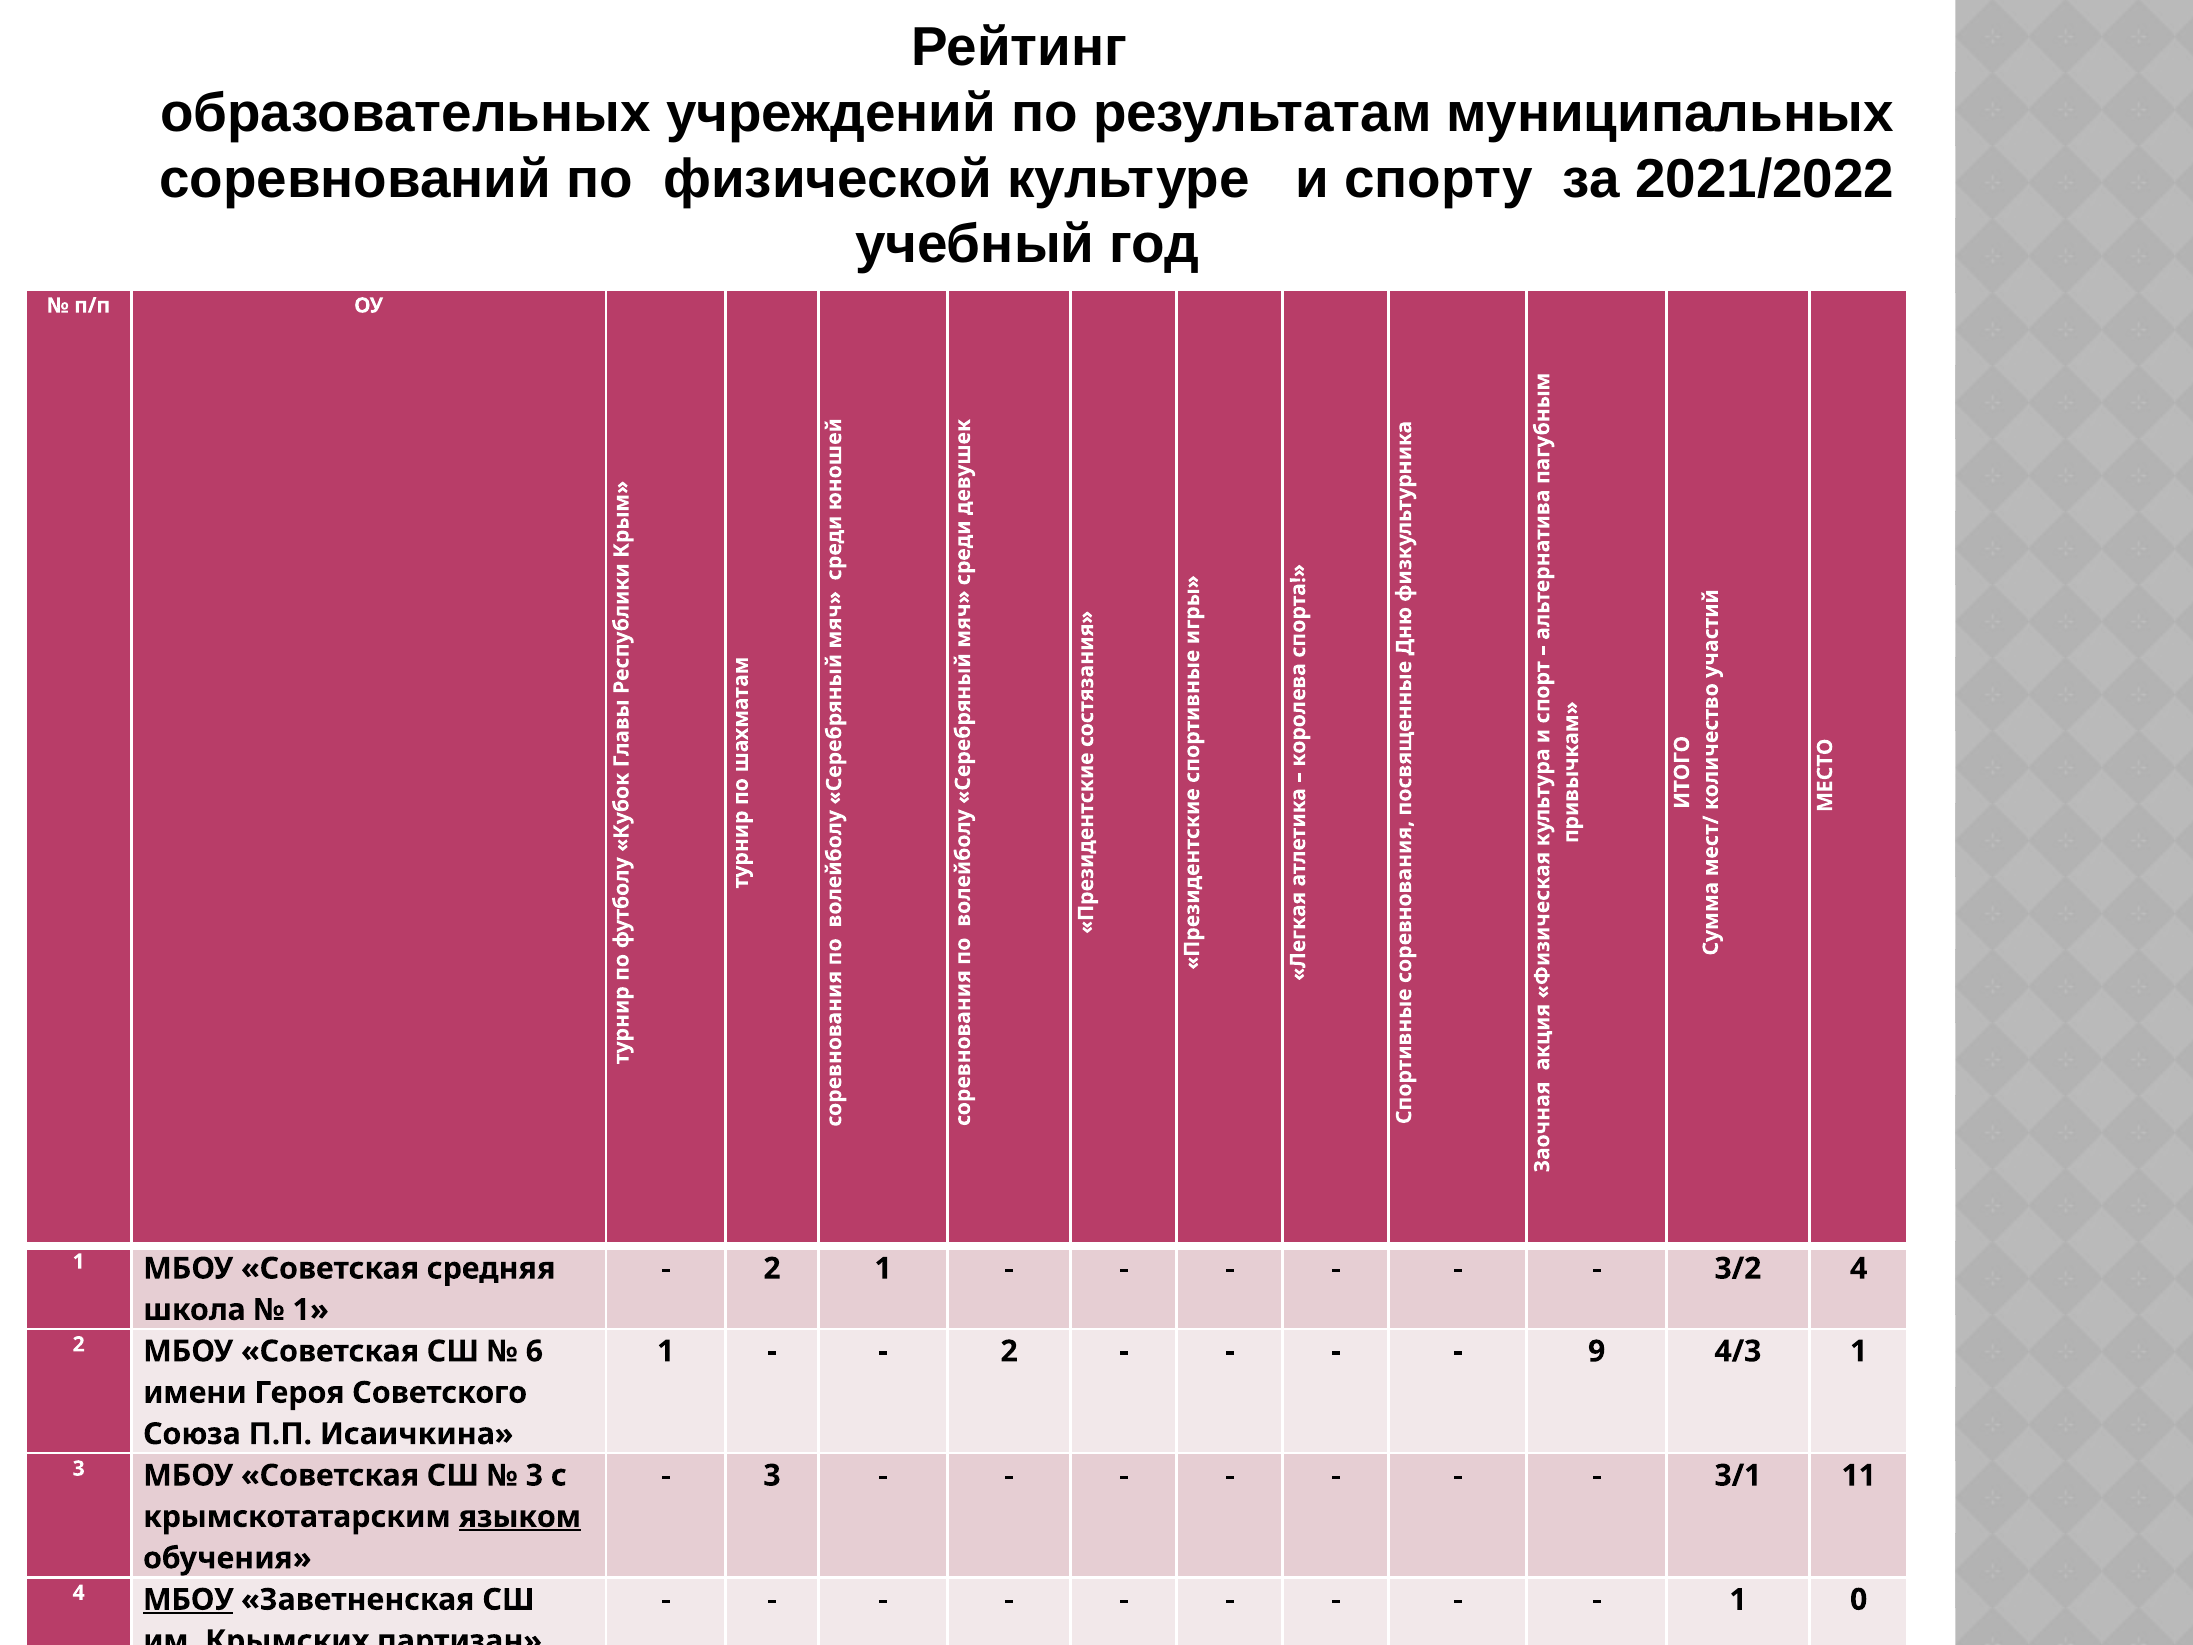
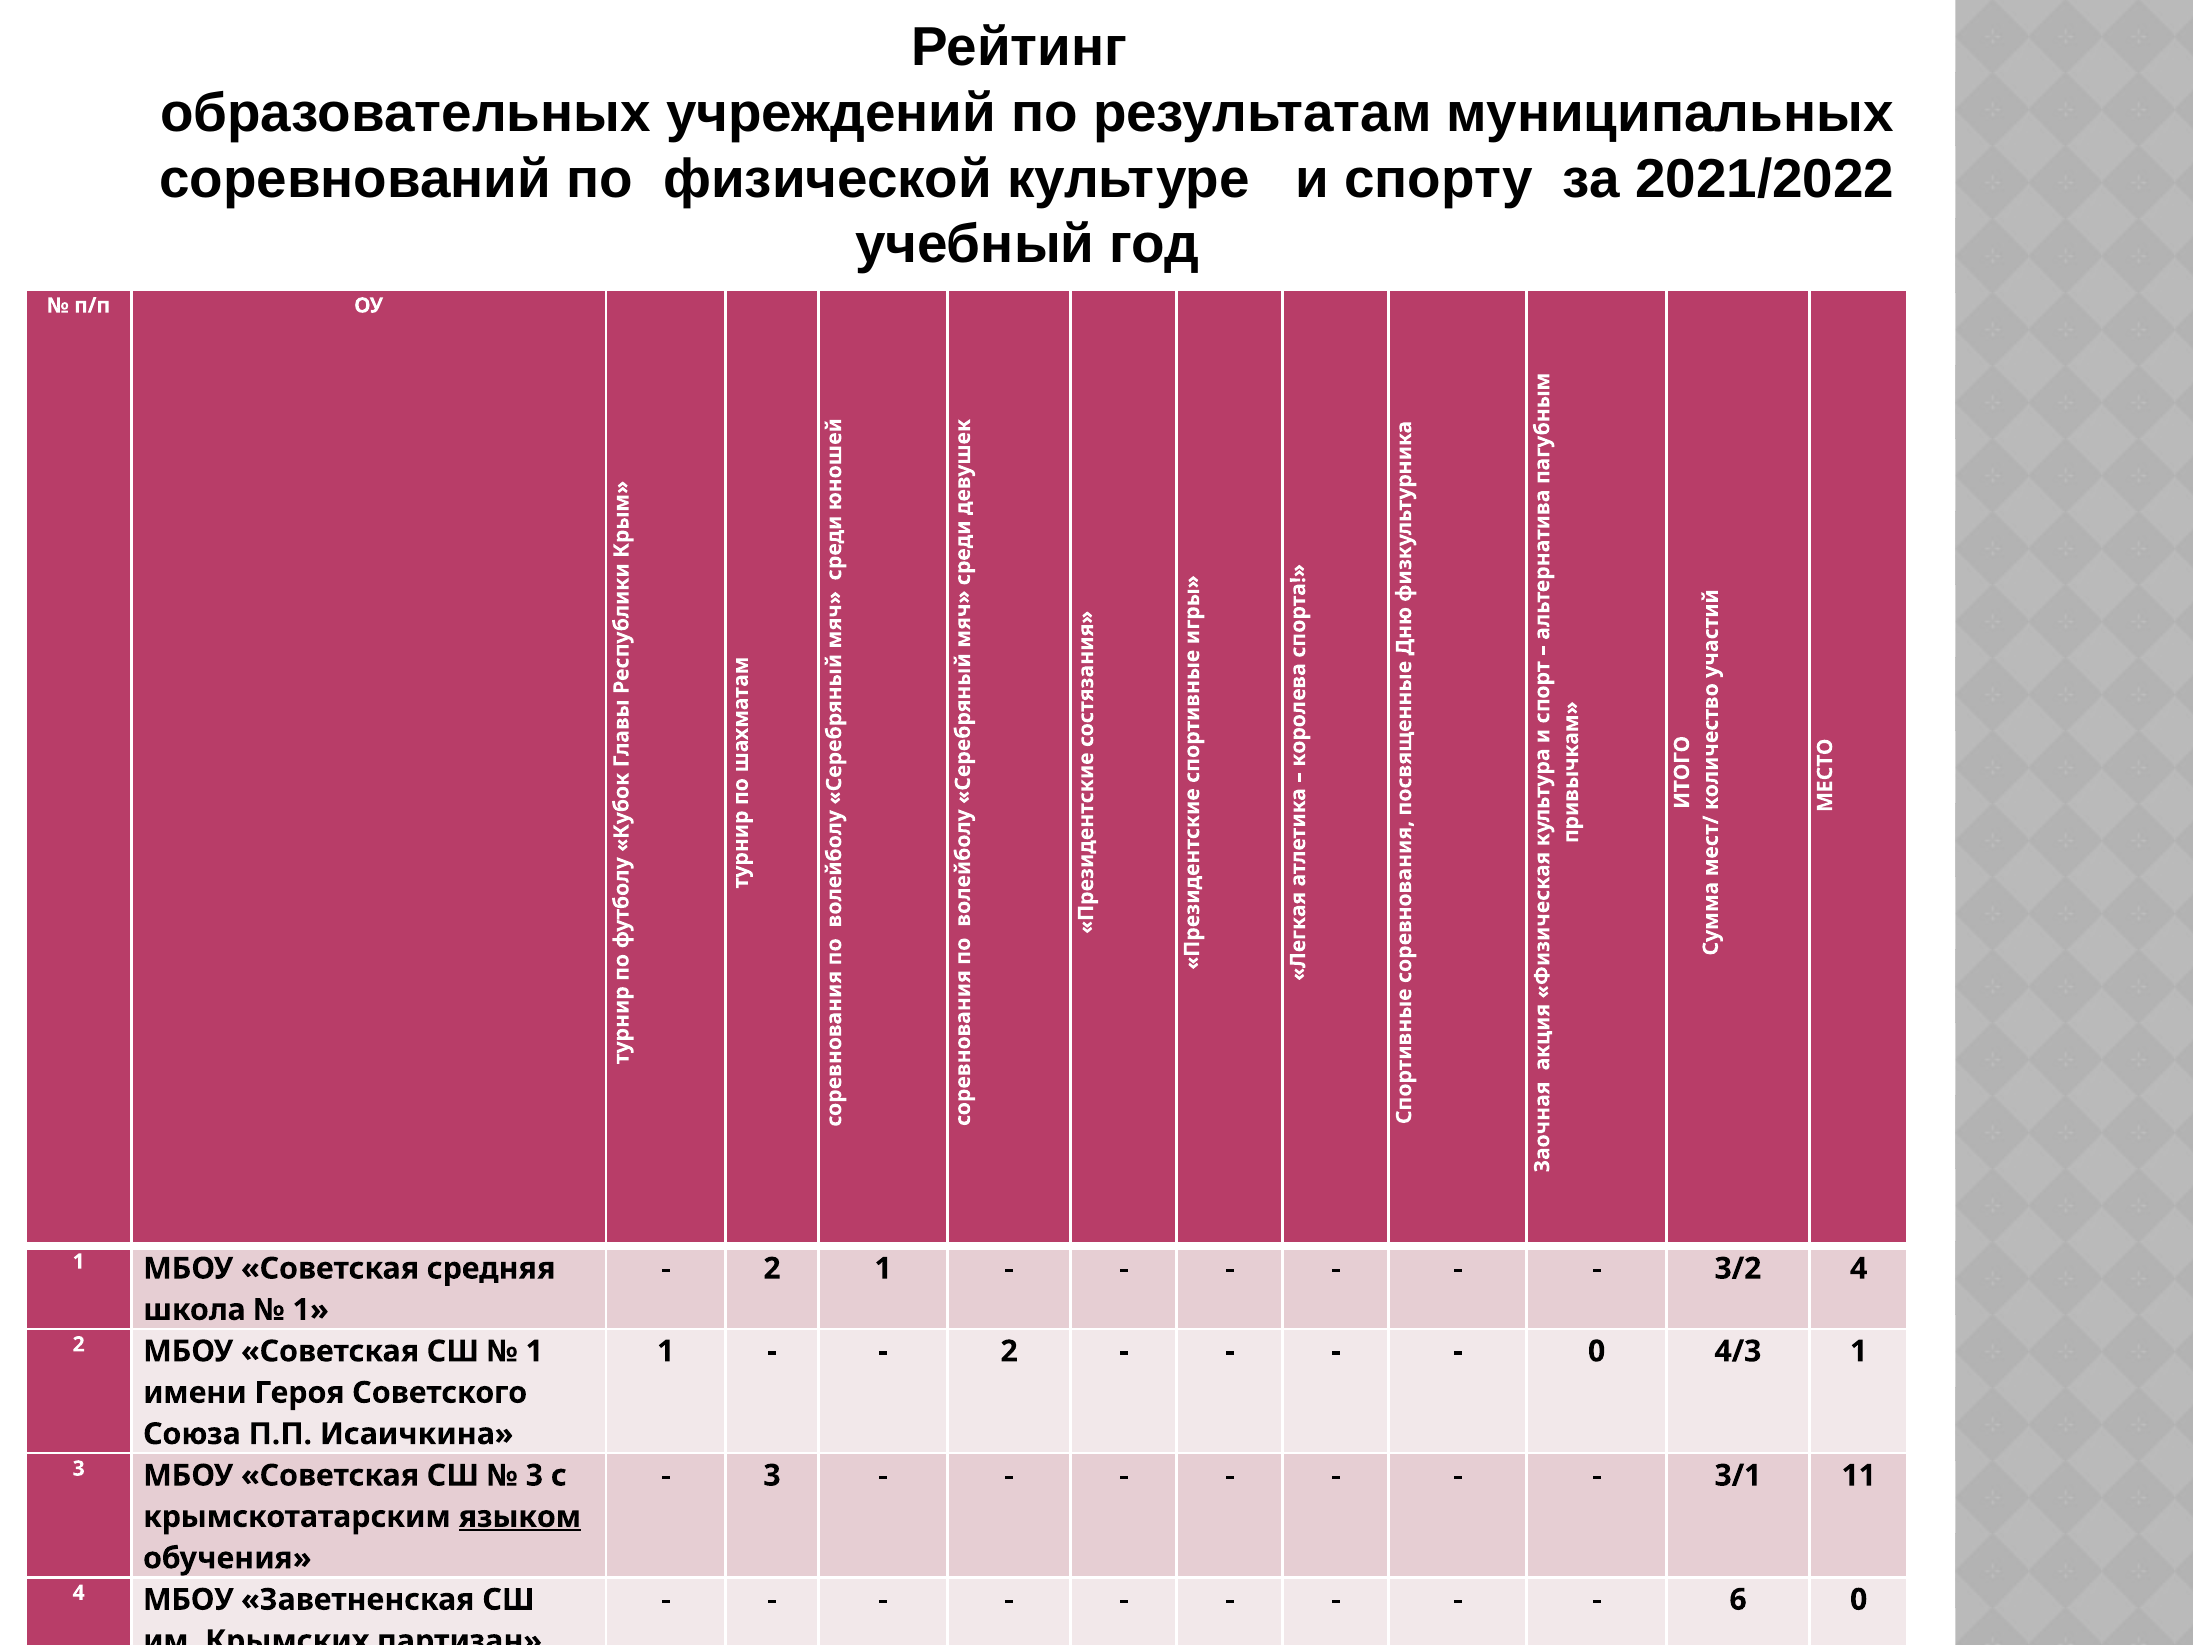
6: 6 -> 1 (534, 1351)
9: 9 -> 0 (1597, 1351)
МБОУ underline: present -> none (188, 1599)
1: 1 -> 6 (1738, 1599)
